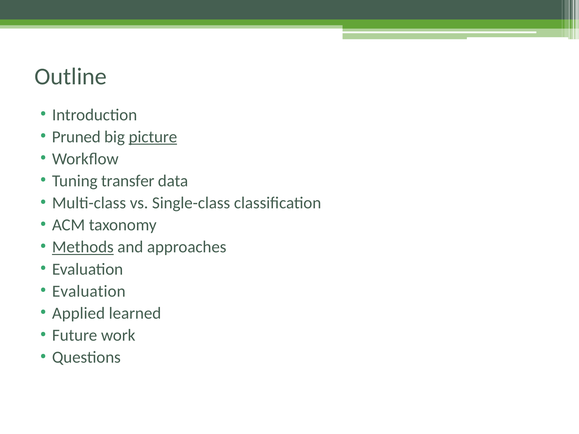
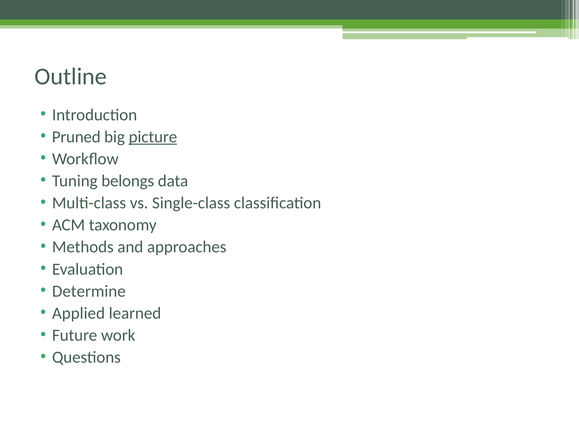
transfer: transfer -> belongs (128, 181)
Methods underline: present -> none (83, 247)
Evaluation: Evaluation -> Determine (89, 291)
